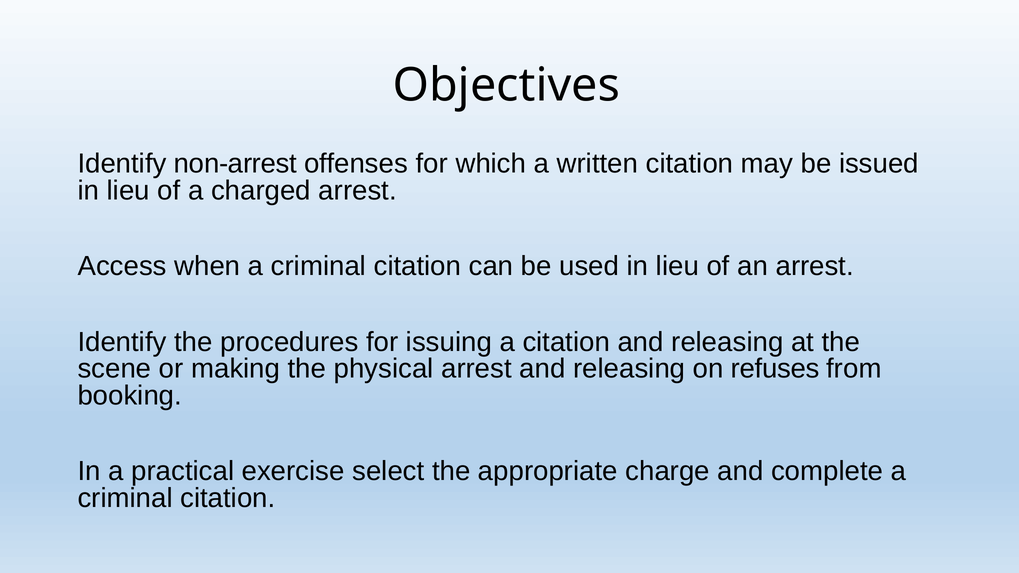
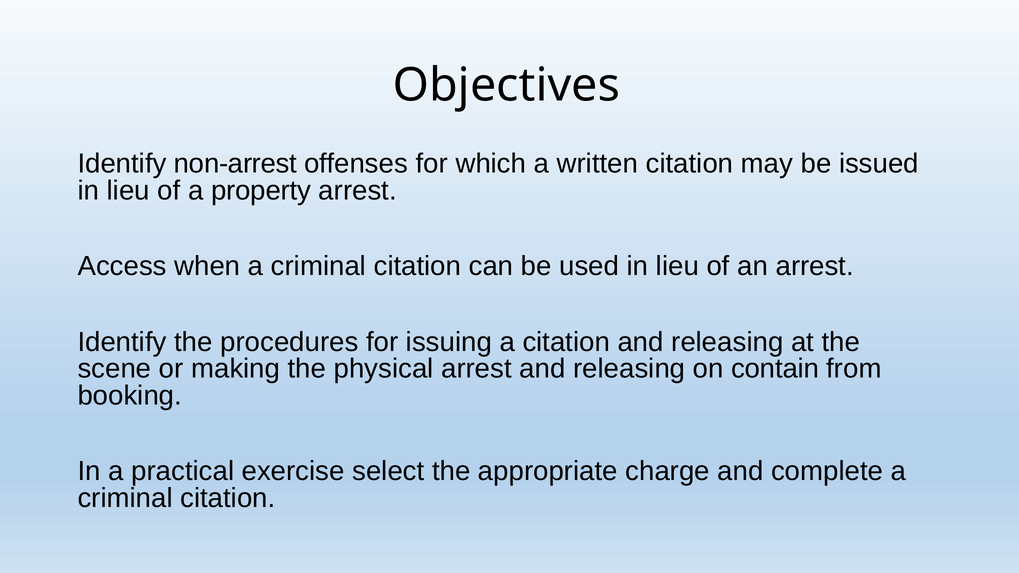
charged: charged -> property (261, 191)
refuses: refuses -> contain (775, 369)
